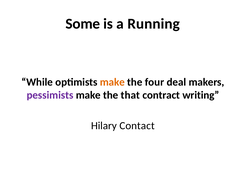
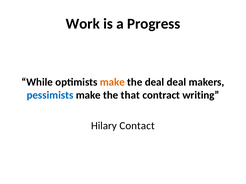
Some: Some -> Work (83, 24)
Running: Running -> Progress (154, 24)
the four: four -> deal (155, 82)
pessimists colour: purple -> blue (50, 95)
